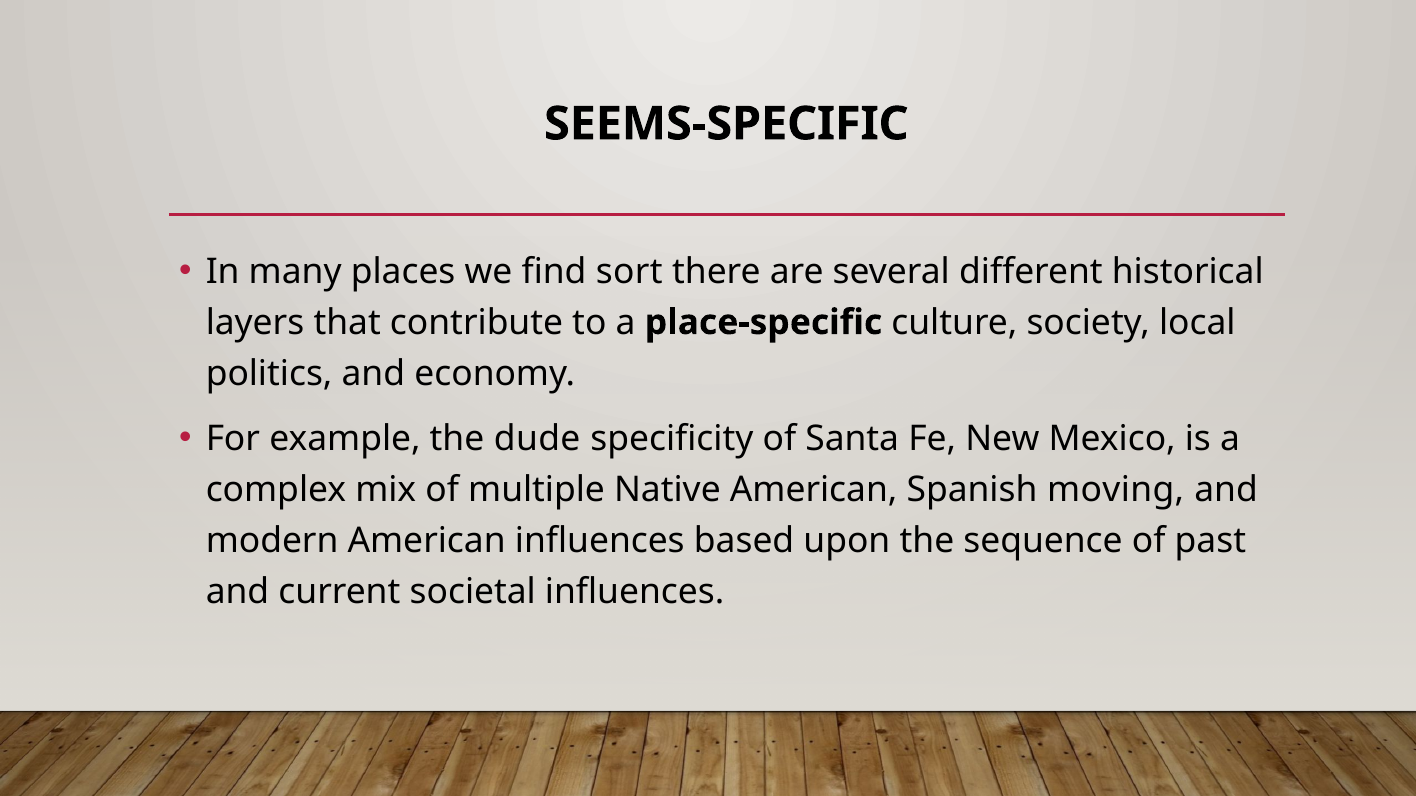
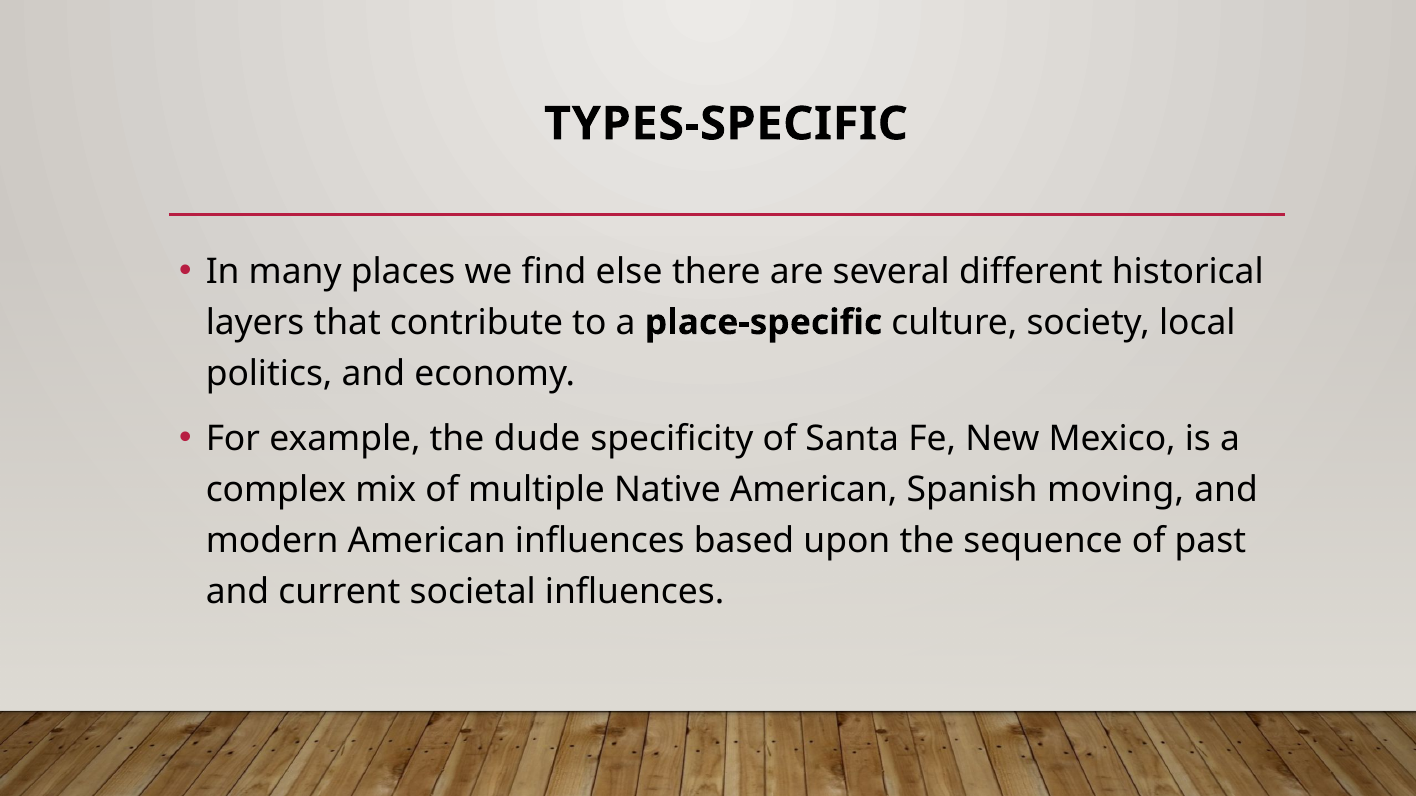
SEEMS-SPECIFIC: SEEMS-SPECIFIC -> TYPES-SPECIFIC (726, 124)
sort: sort -> else (629, 272)
